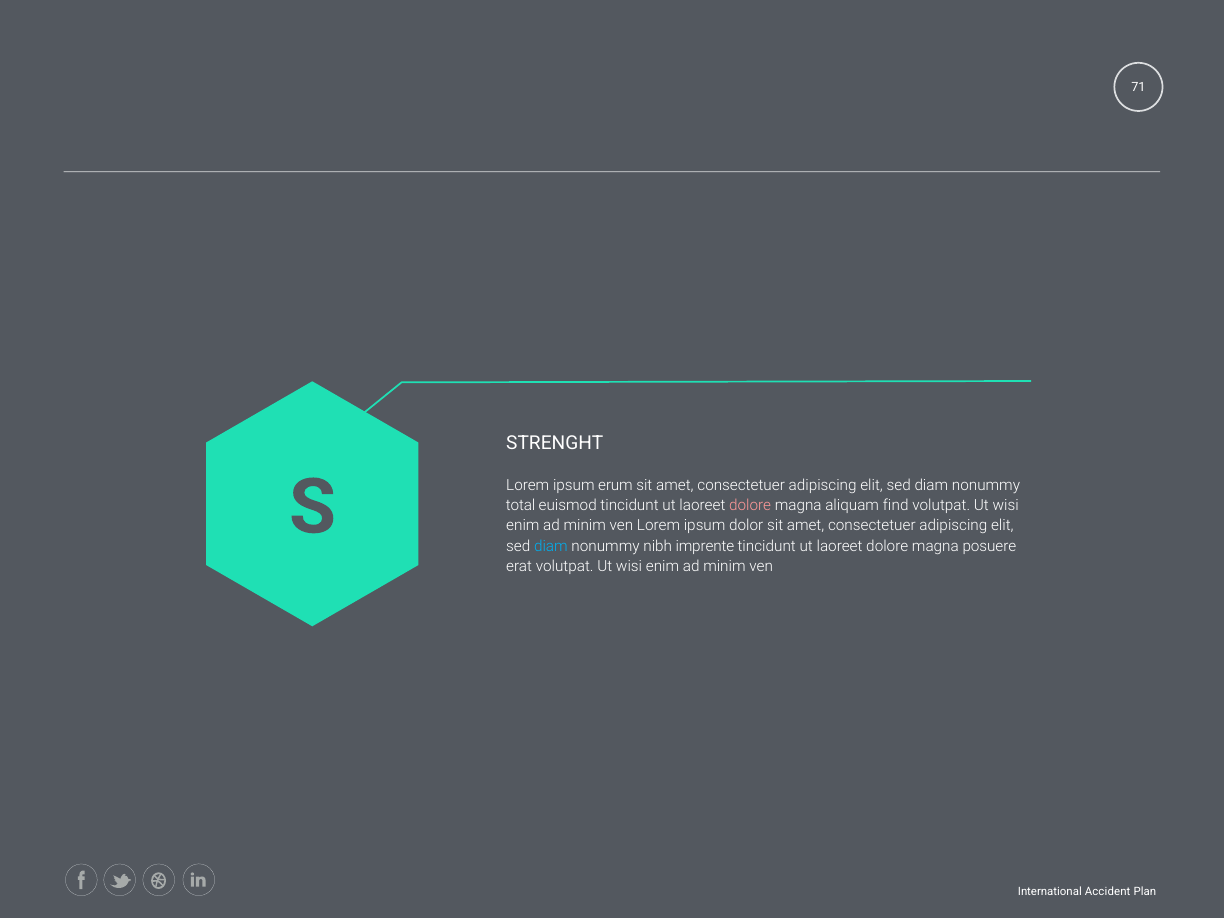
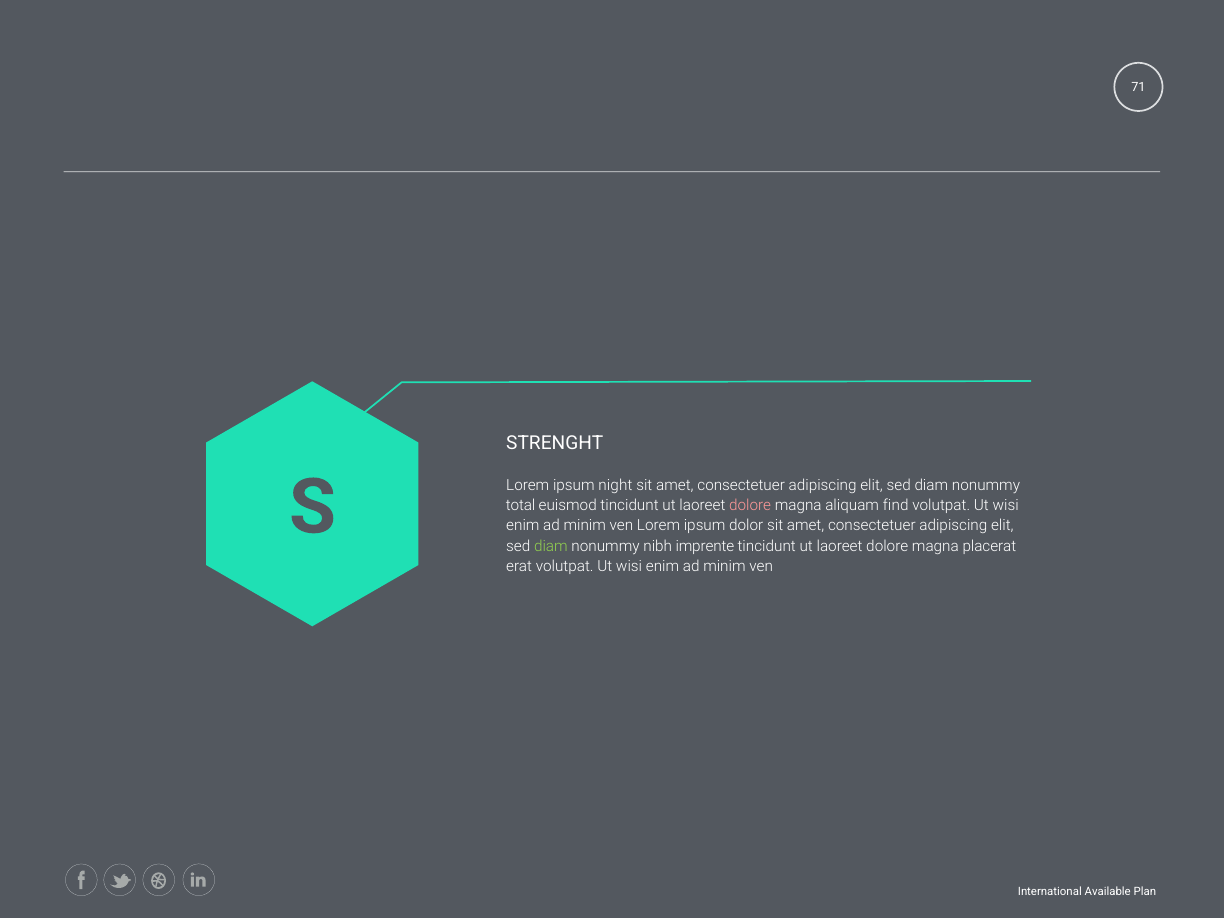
erum: erum -> night (615, 485)
diam colour: light blue -> light green (551, 546)
posuere: posuere -> placerat (989, 546)
Accident: Accident -> Available (1108, 892)
